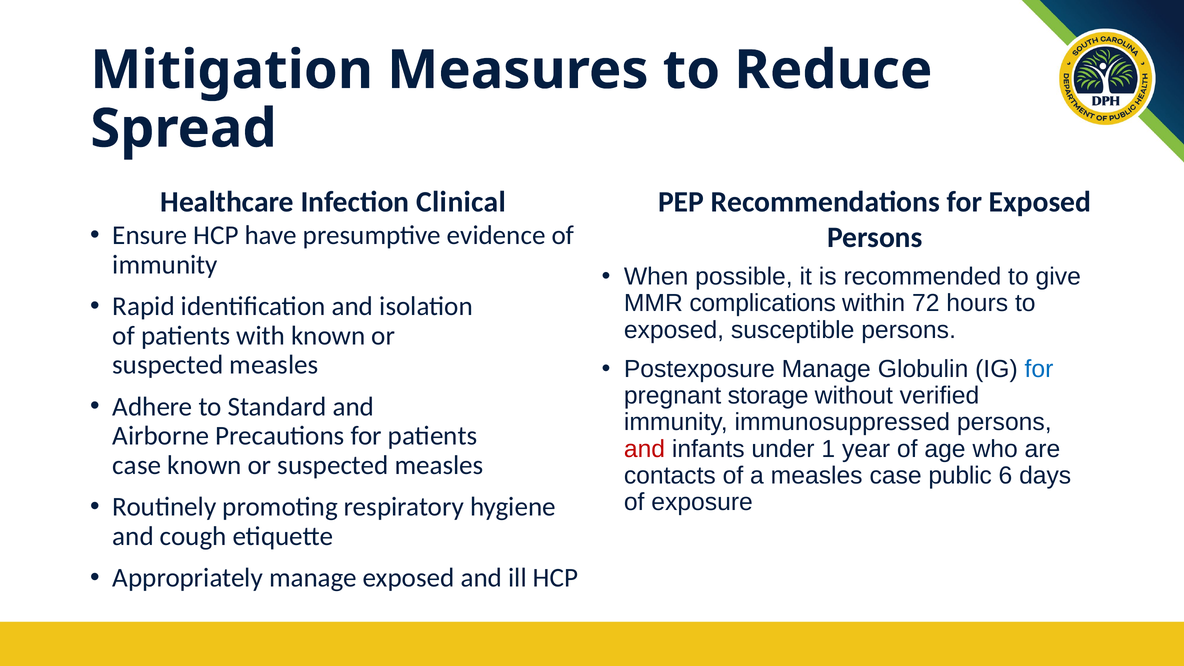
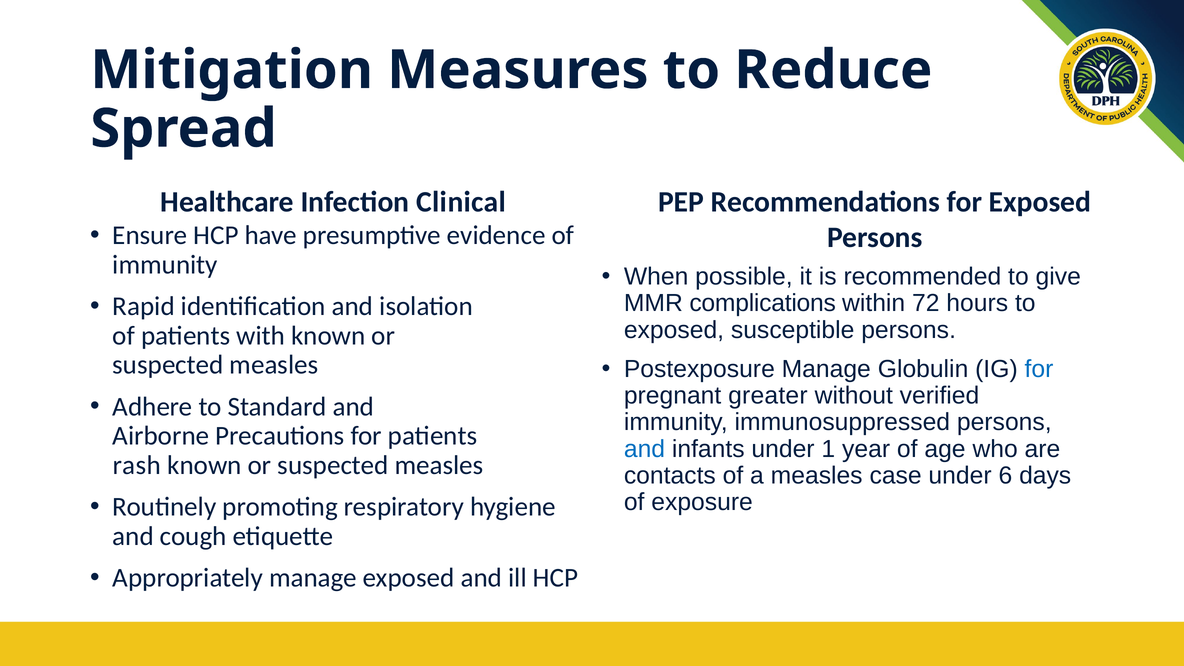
storage: storage -> greater (768, 396)
and colour: red -> blue (644, 449)
case: case -> rash (137, 465)
case public: public -> under (960, 476)
